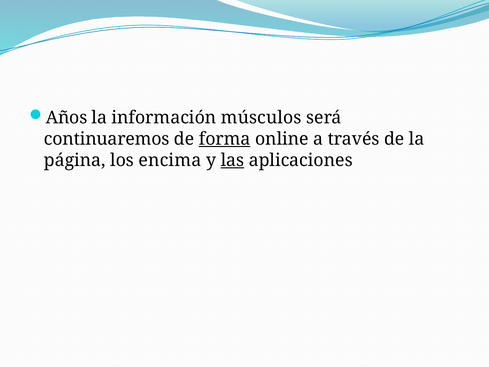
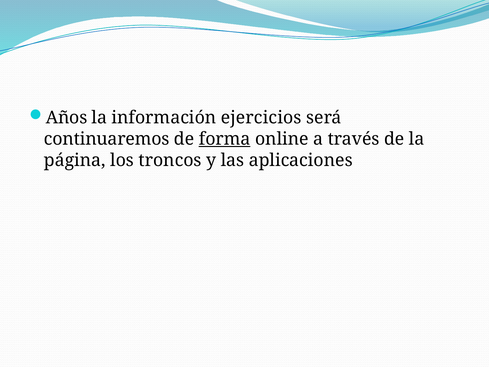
músculos: músculos -> ejercicios (261, 118)
encima: encima -> troncos (170, 160)
las underline: present -> none (232, 160)
